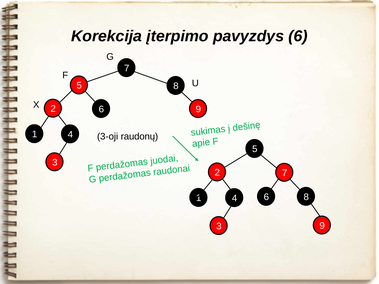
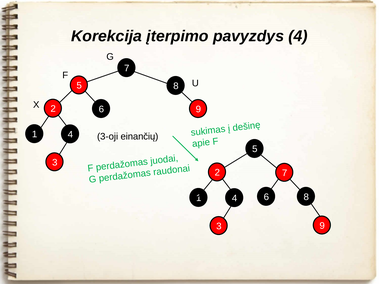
pavyzdys 6: 6 -> 4 (298, 36)
raudonų: raudonų -> einančių (139, 137)
